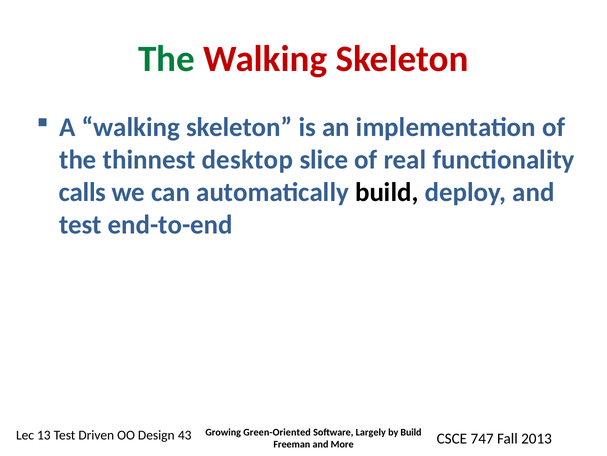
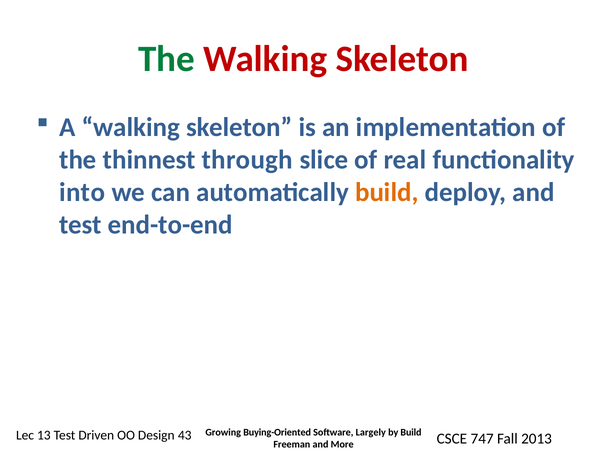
desktop: desktop -> through (247, 160)
calls: calls -> into (82, 192)
build colour: black -> orange (387, 192)
Green-Oriented: Green-Oriented -> Buying-Oriented (277, 432)
